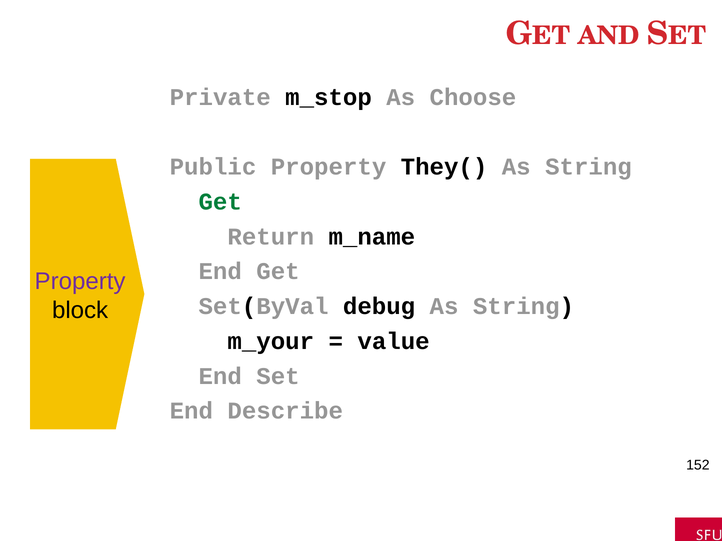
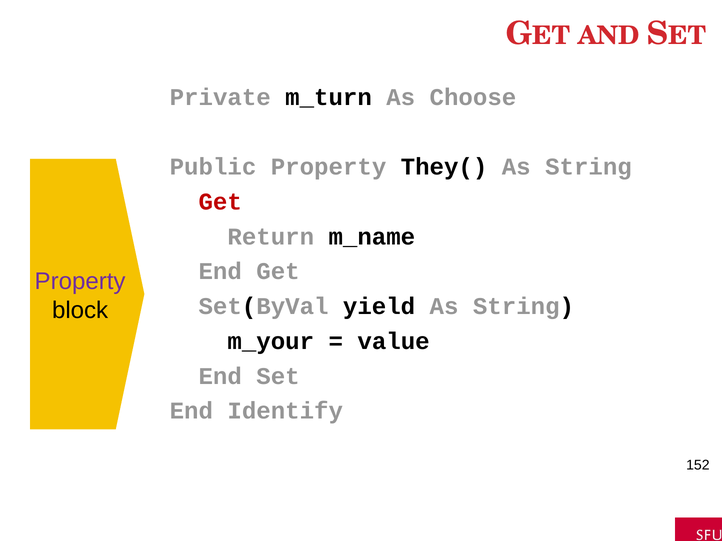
m_stop: m_stop -> m_turn (329, 97)
Get colour: green -> red (220, 202)
debug: debug -> yield (379, 307)
Describe: Describe -> Identify (285, 411)
